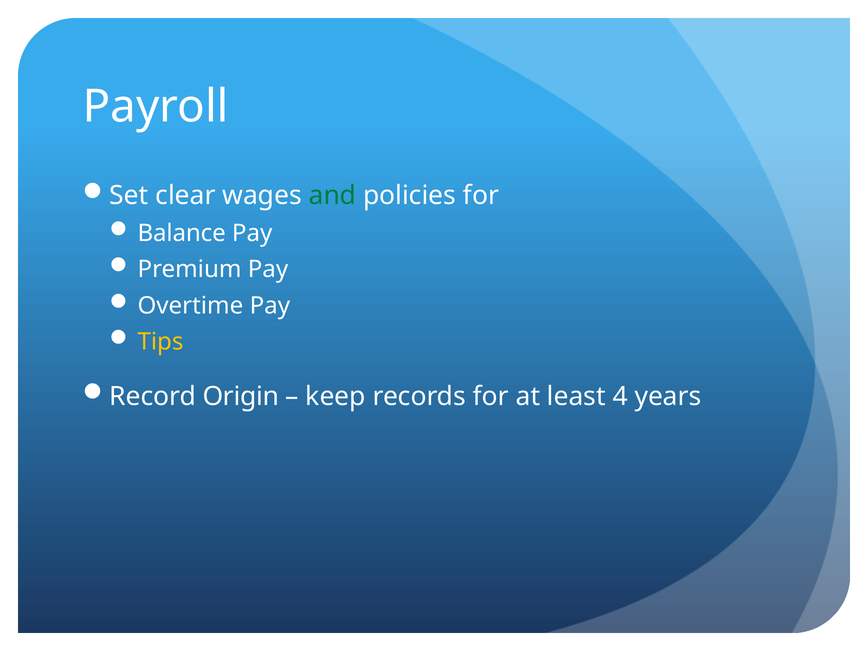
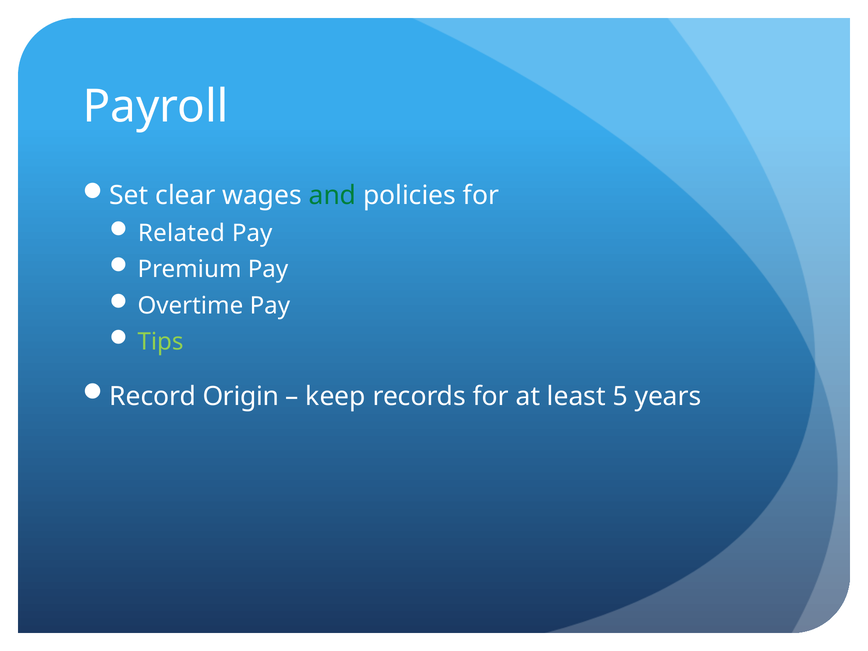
Balance: Balance -> Related (181, 233)
Tips colour: yellow -> light green (161, 342)
4: 4 -> 5 (620, 396)
